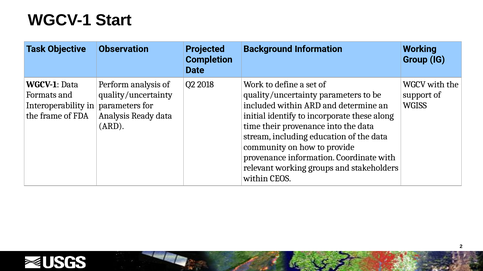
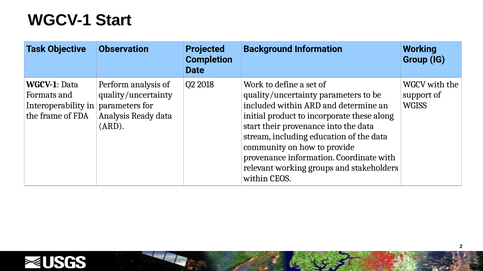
identify: identify -> product (282, 116)
time: time -> start (252, 127)
